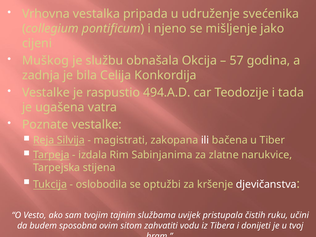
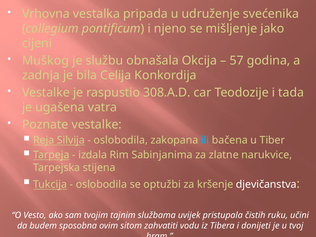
494.A.D: 494.A.D -> 308.A.D (167, 93)
magistrati: magistrati -> oslobodila (121, 140)
ili colour: white -> light blue (205, 140)
